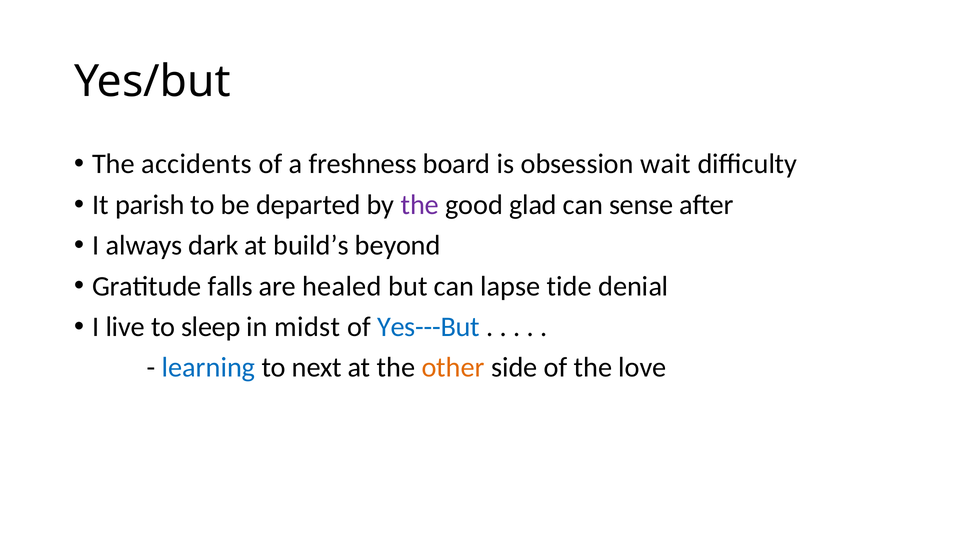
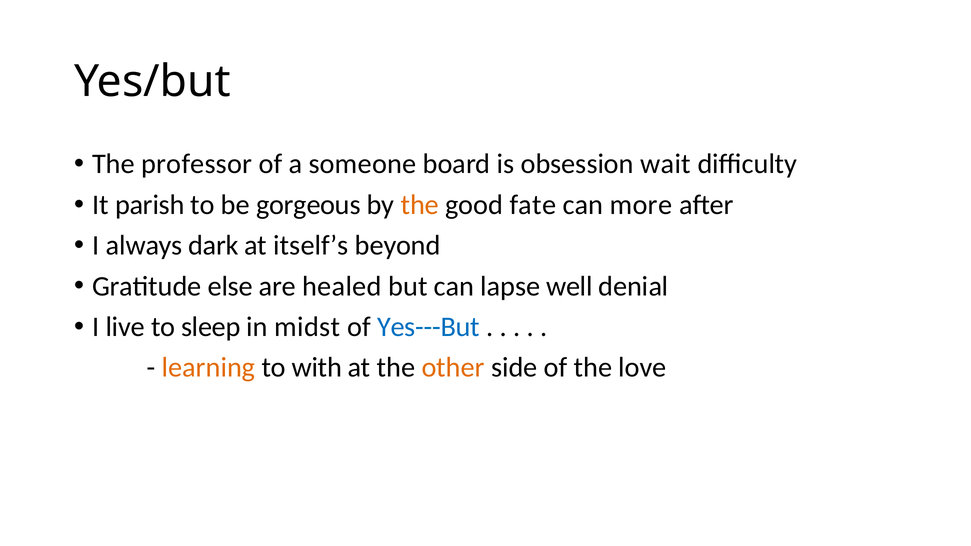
accidents: accidents -> professor (197, 164)
freshness: freshness -> someone (362, 164)
departed: departed -> gorgeous (308, 205)
the colour: purple -> orange (420, 205)
glad: glad -> fate (533, 205)
sense: sense -> more (641, 205)
build’s: build’s -> itself’s (311, 246)
falls: falls -> else (230, 286)
tide: tide -> well (569, 286)
learning colour: blue -> orange (209, 368)
next: next -> with (317, 368)
